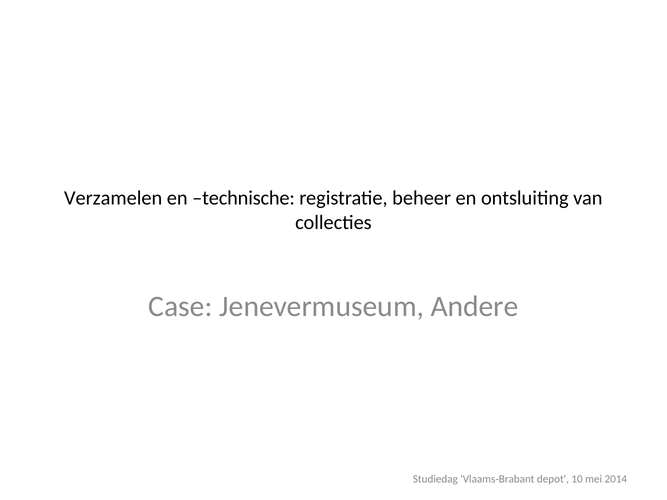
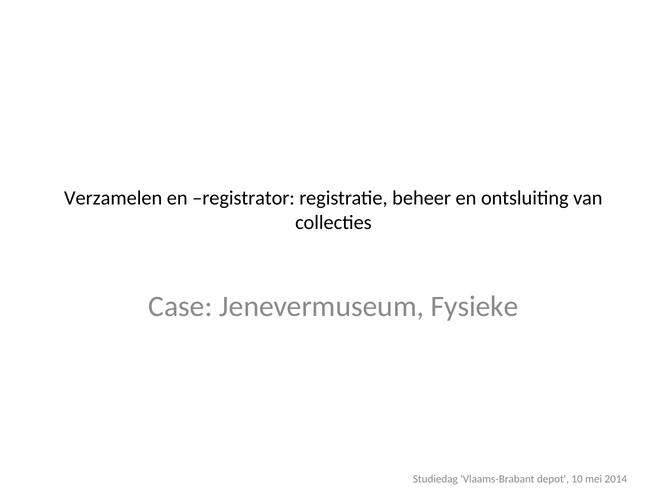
technische: technische -> registrator (243, 198)
Andere: Andere -> Fysieke (475, 307)
